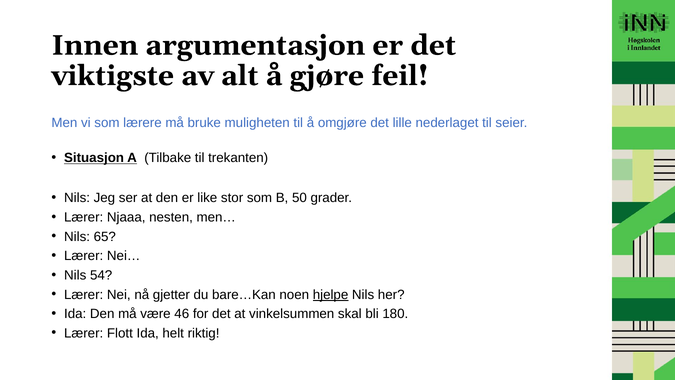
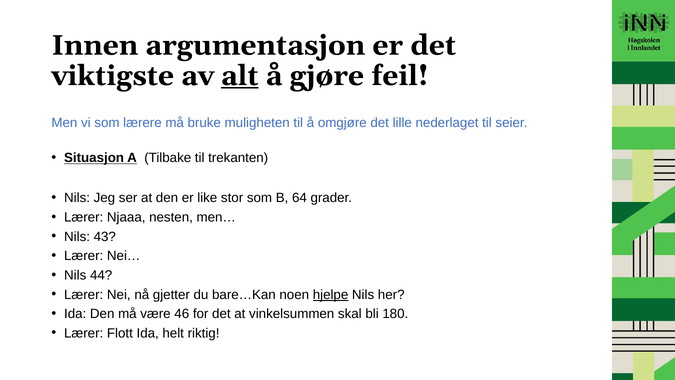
alt underline: none -> present (240, 76)
50: 50 -> 64 (299, 198)
65: 65 -> 43 (105, 236)
54: 54 -> 44 (101, 275)
